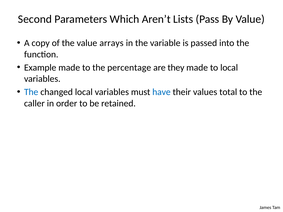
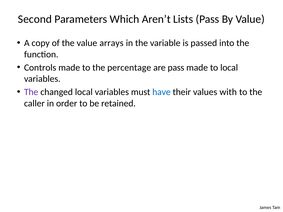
Example: Example -> Controls (40, 68)
are they: they -> pass (176, 68)
The colour: blue -> purple (31, 92)
total: total -> with (228, 92)
